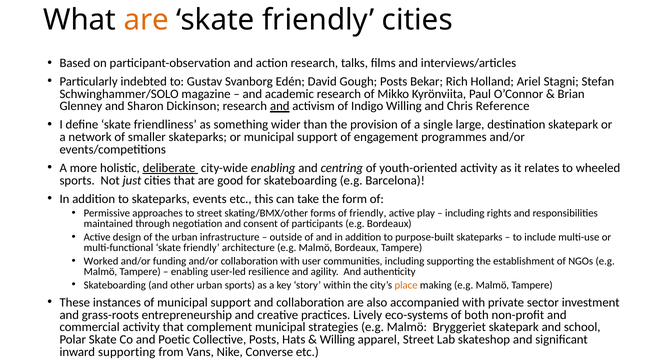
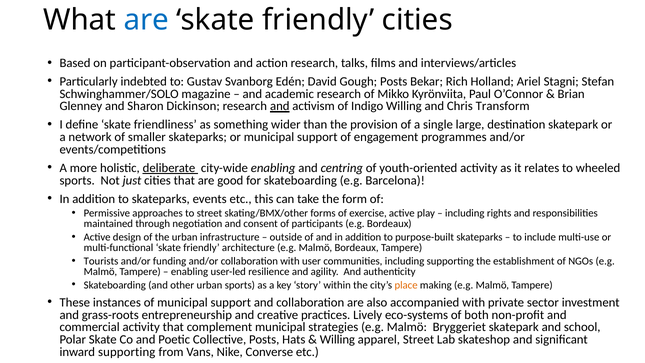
are colour: orange -> blue (146, 20)
Reference: Reference -> Transform (503, 106)
of friendly: friendly -> exercise (368, 213)
Worked: Worked -> Tourists (101, 261)
